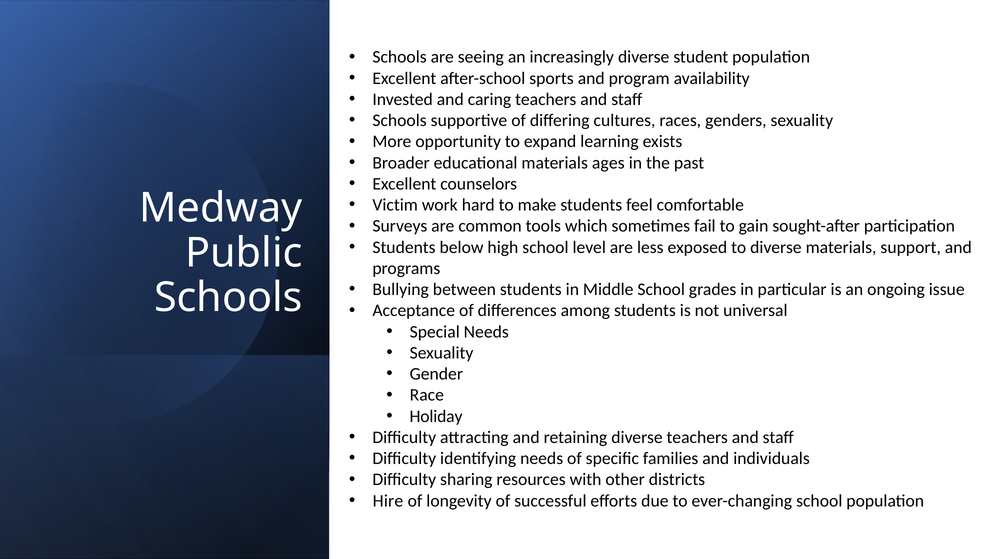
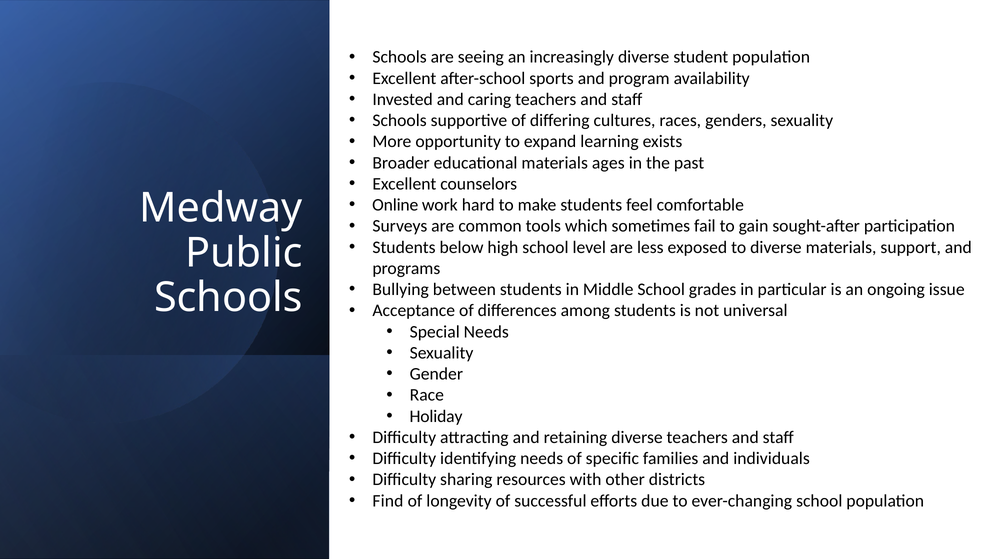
Victim: Victim -> Online (395, 205)
Hire: Hire -> Find (388, 501)
